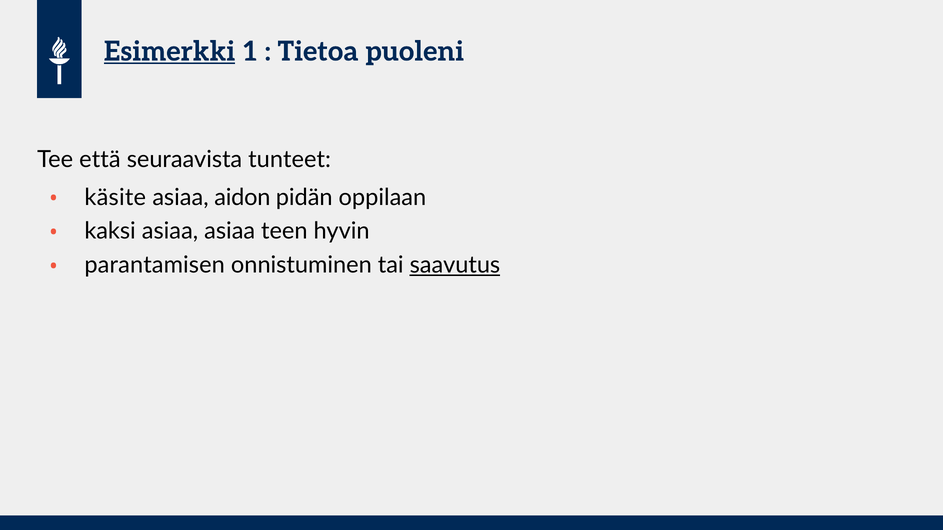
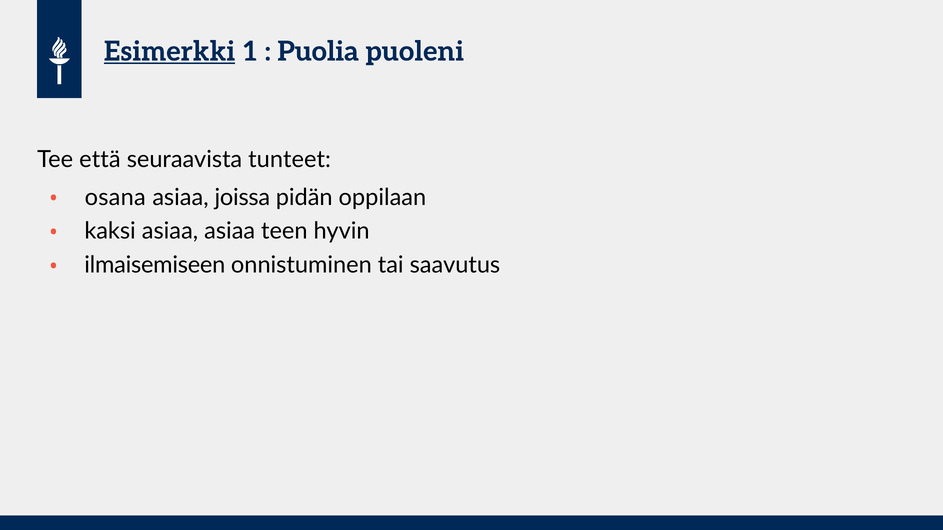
Tietoa: Tietoa -> Puolia (318, 52)
käsite: käsite -> osana (115, 197)
aidon: aidon -> joissa (242, 197)
parantamisen: parantamisen -> ilmaisemiseen (155, 265)
saavutus underline: present -> none (455, 265)
